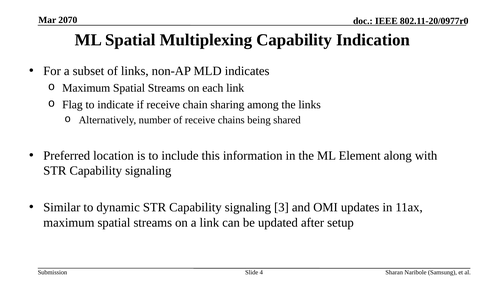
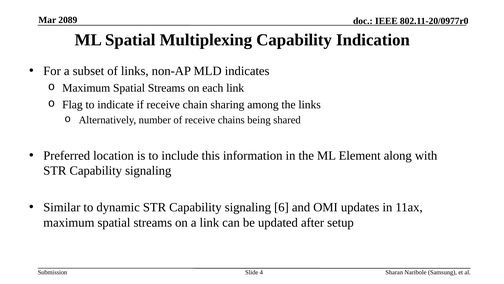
2070: 2070 -> 2089 (68, 20)
3: 3 -> 6 (281, 207)
